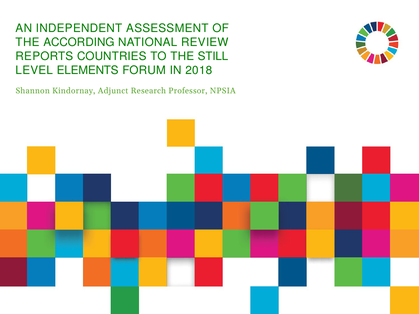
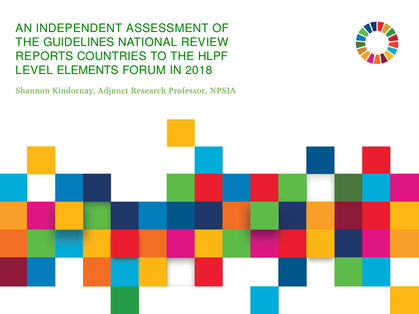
ACCORDING: ACCORDING -> GUIDELINES (79, 42)
STILL: STILL -> HLPF (213, 56)
